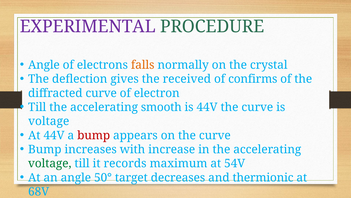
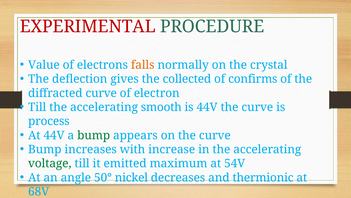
EXPERIMENTAL colour: purple -> red (88, 27)
Angle: Angle -> Value (44, 65)
received: received -> collected (187, 79)
voltage: voltage -> process (49, 121)
bump colour: red -> green (94, 135)
records: records -> emitted (125, 163)
target: target -> nickel (131, 177)
